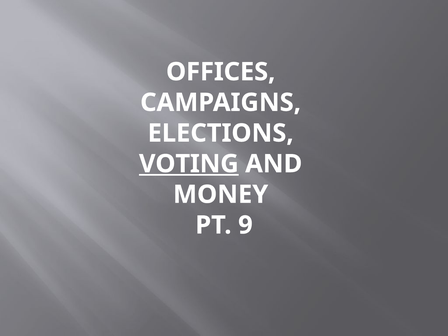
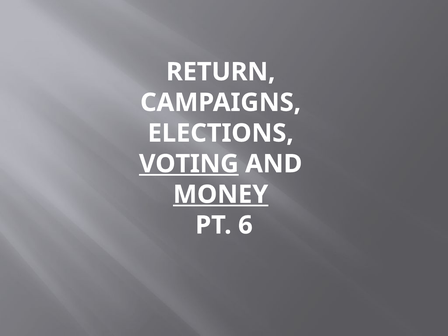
OFFICES: OFFICES -> RETURN (221, 72)
MONEY underline: none -> present (221, 194)
9: 9 -> 6 (245, 225)
